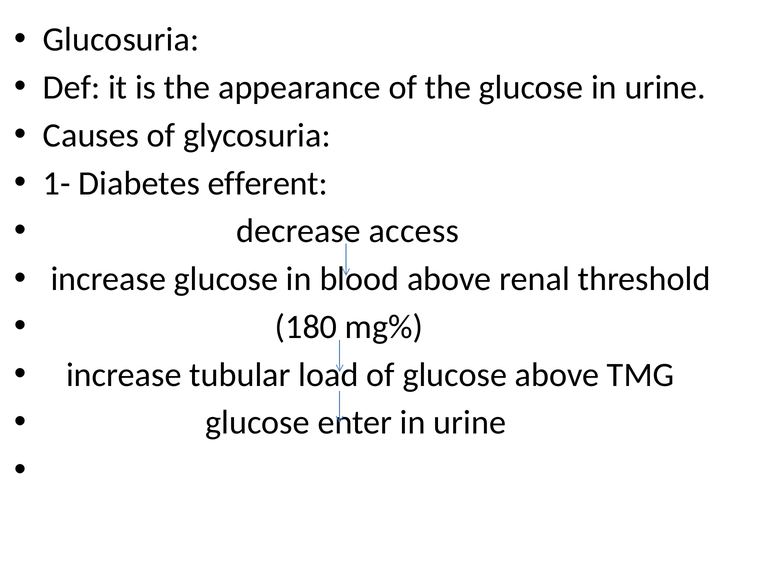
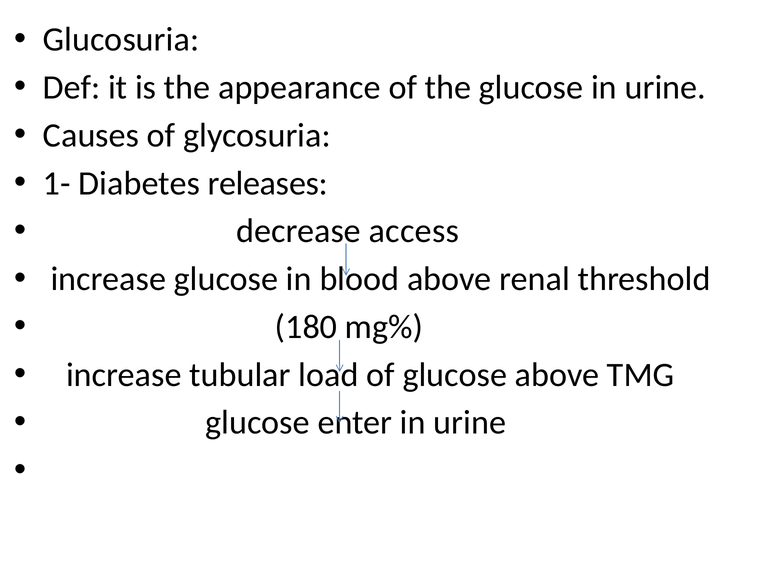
efferent: efferent -> releases (268, 183)
